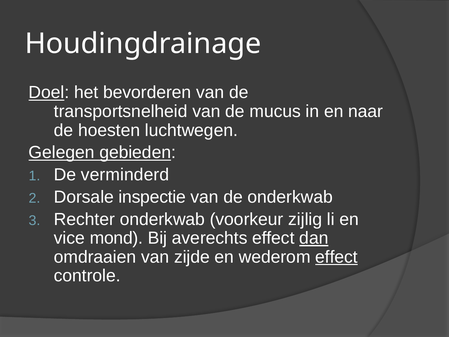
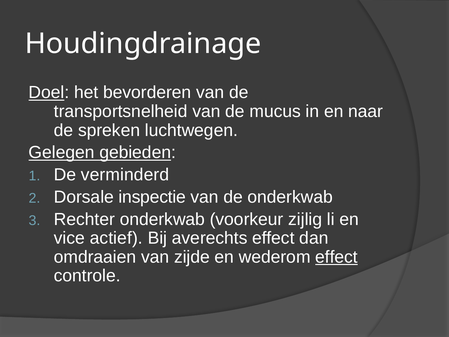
hoesten: hoesten -> spreken (109, 130)
mond: mond -> actief (116, 238)
dan underline: present -> none (314, 238)
